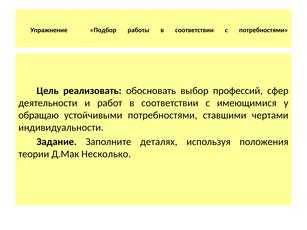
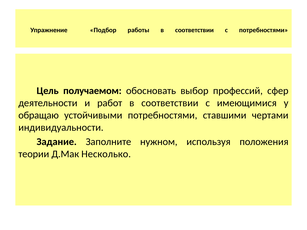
реализовать: реализовать -> получаемом (92, 91)
деталях: деталях -> нужном (159, 142)
